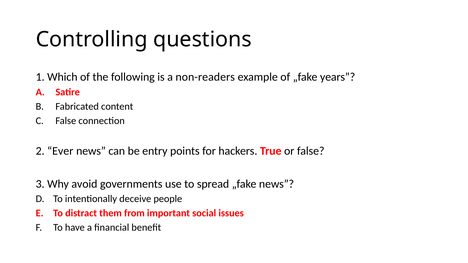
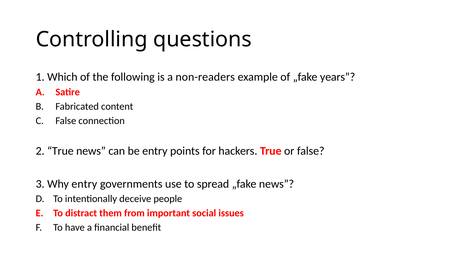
2 Ever: Ever -> True (60, 151)
Why avoid: avoid -> entry (84, 184)
